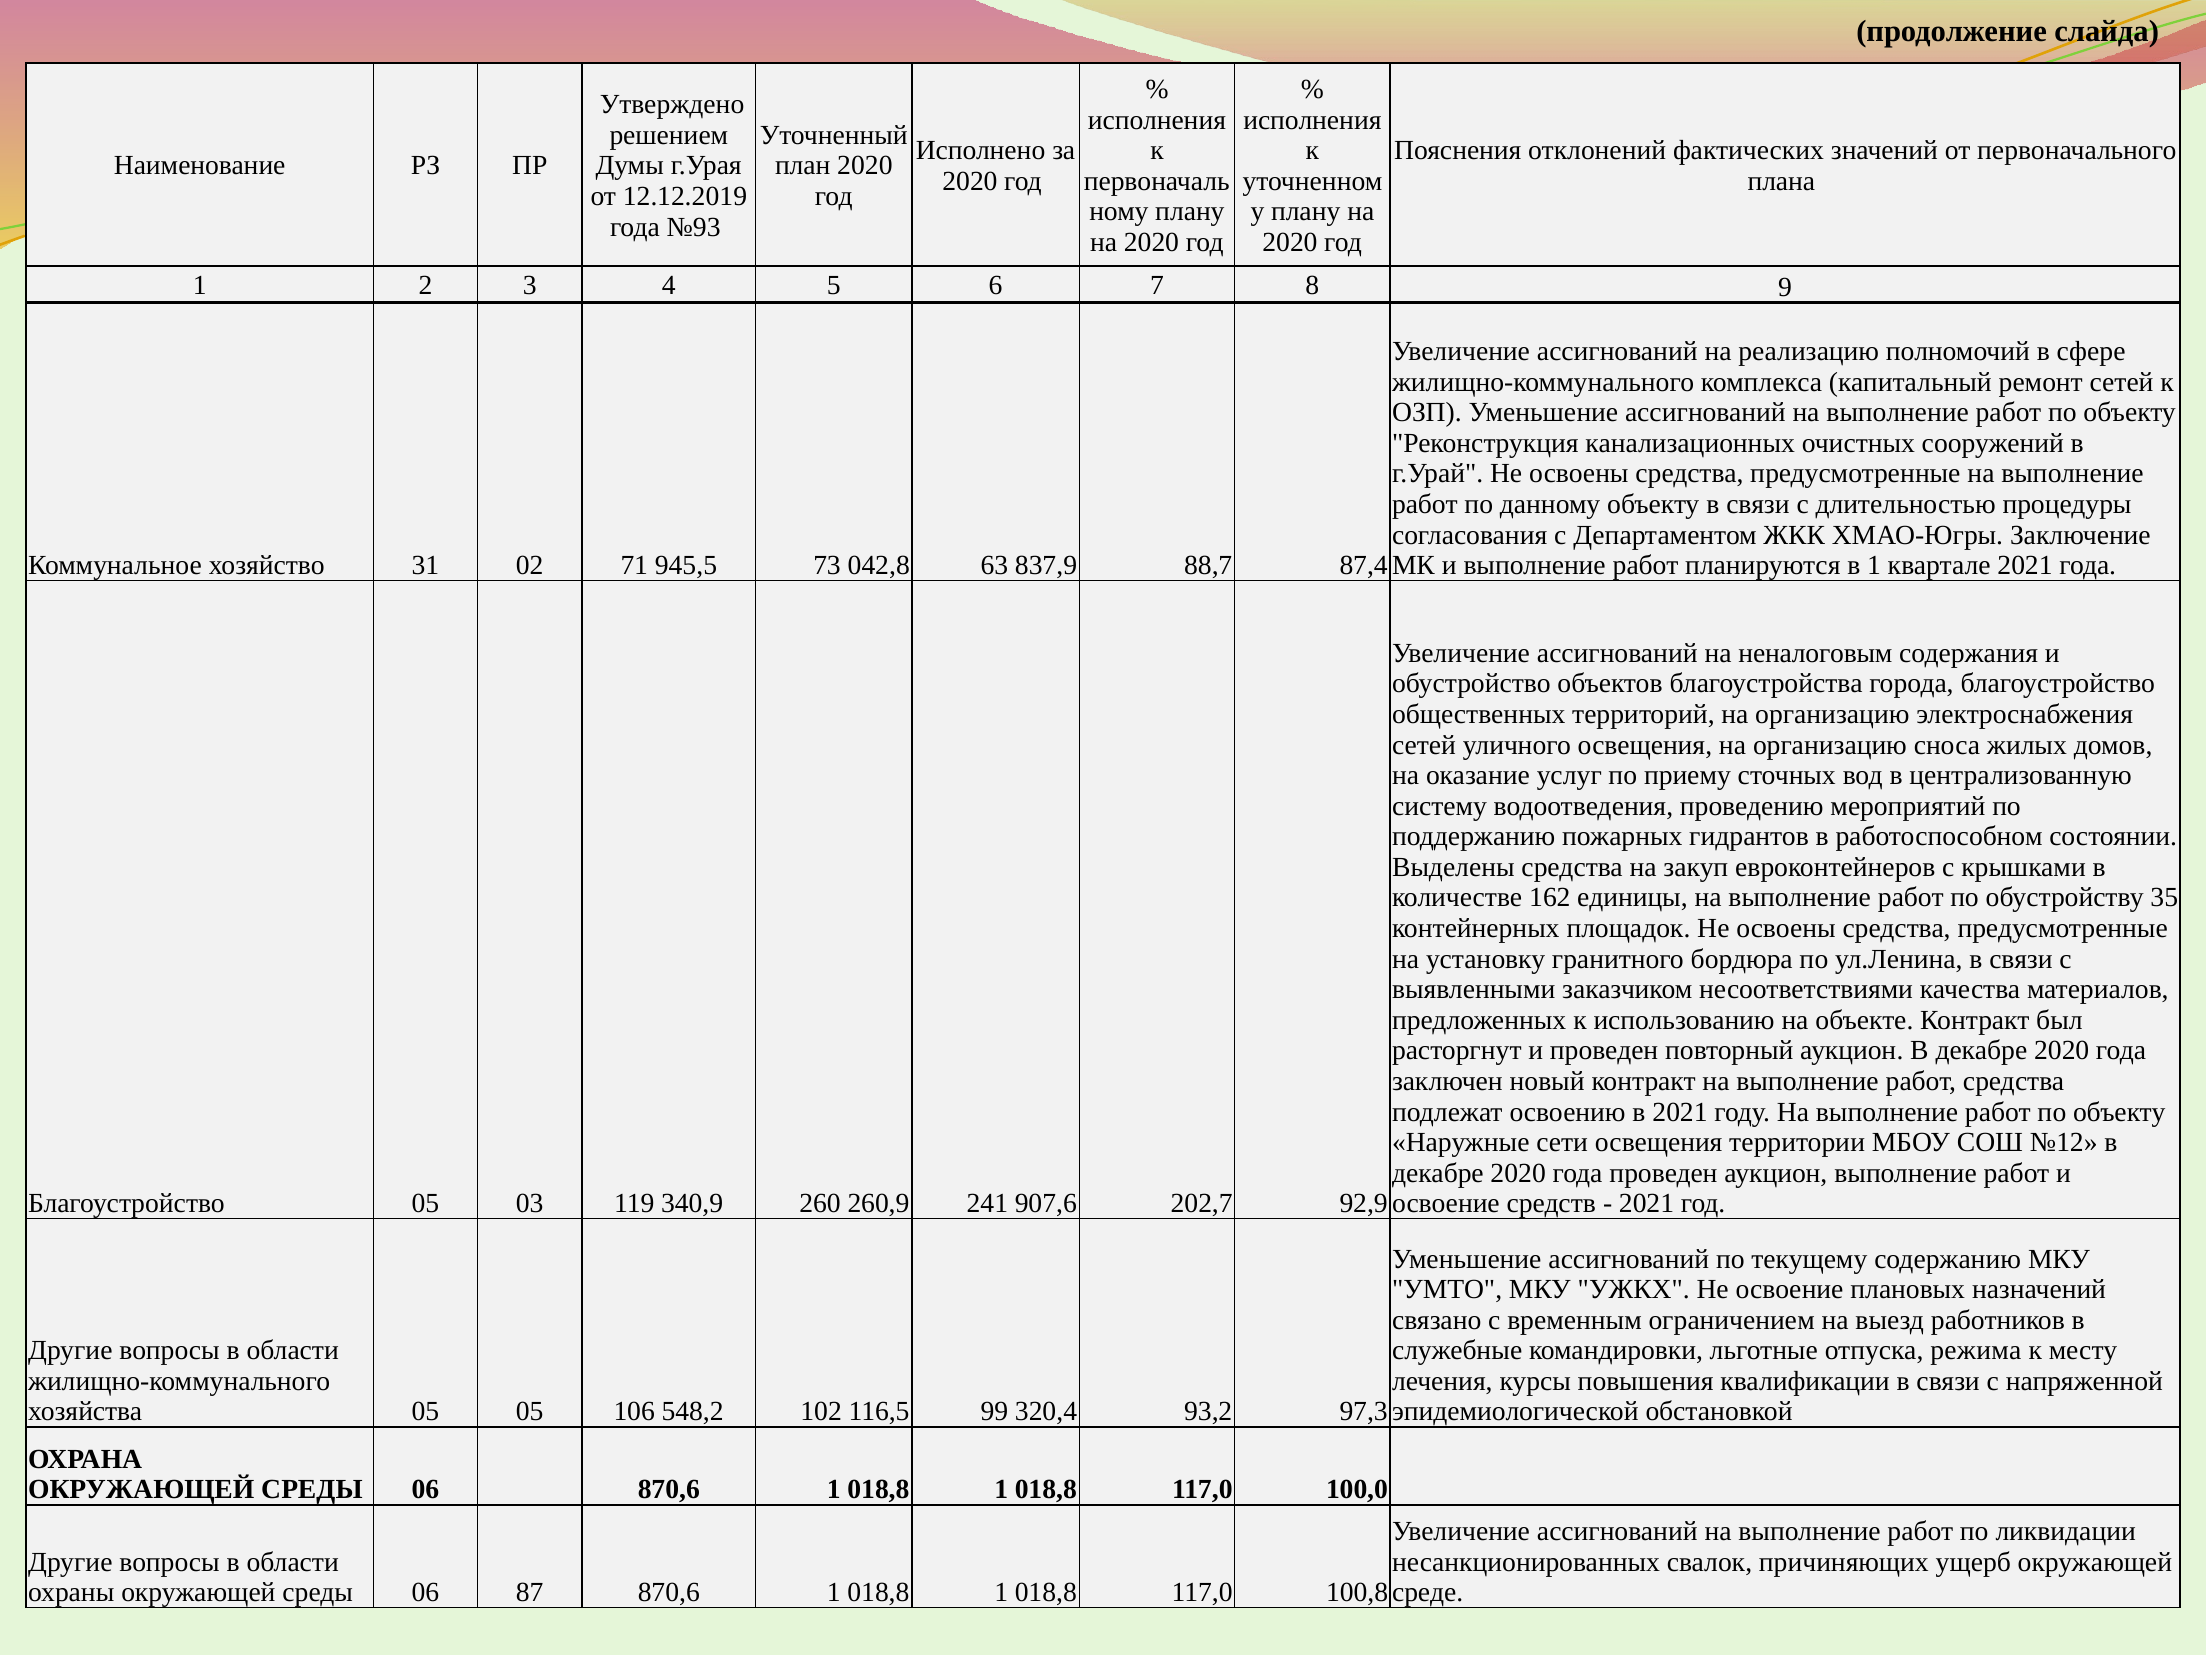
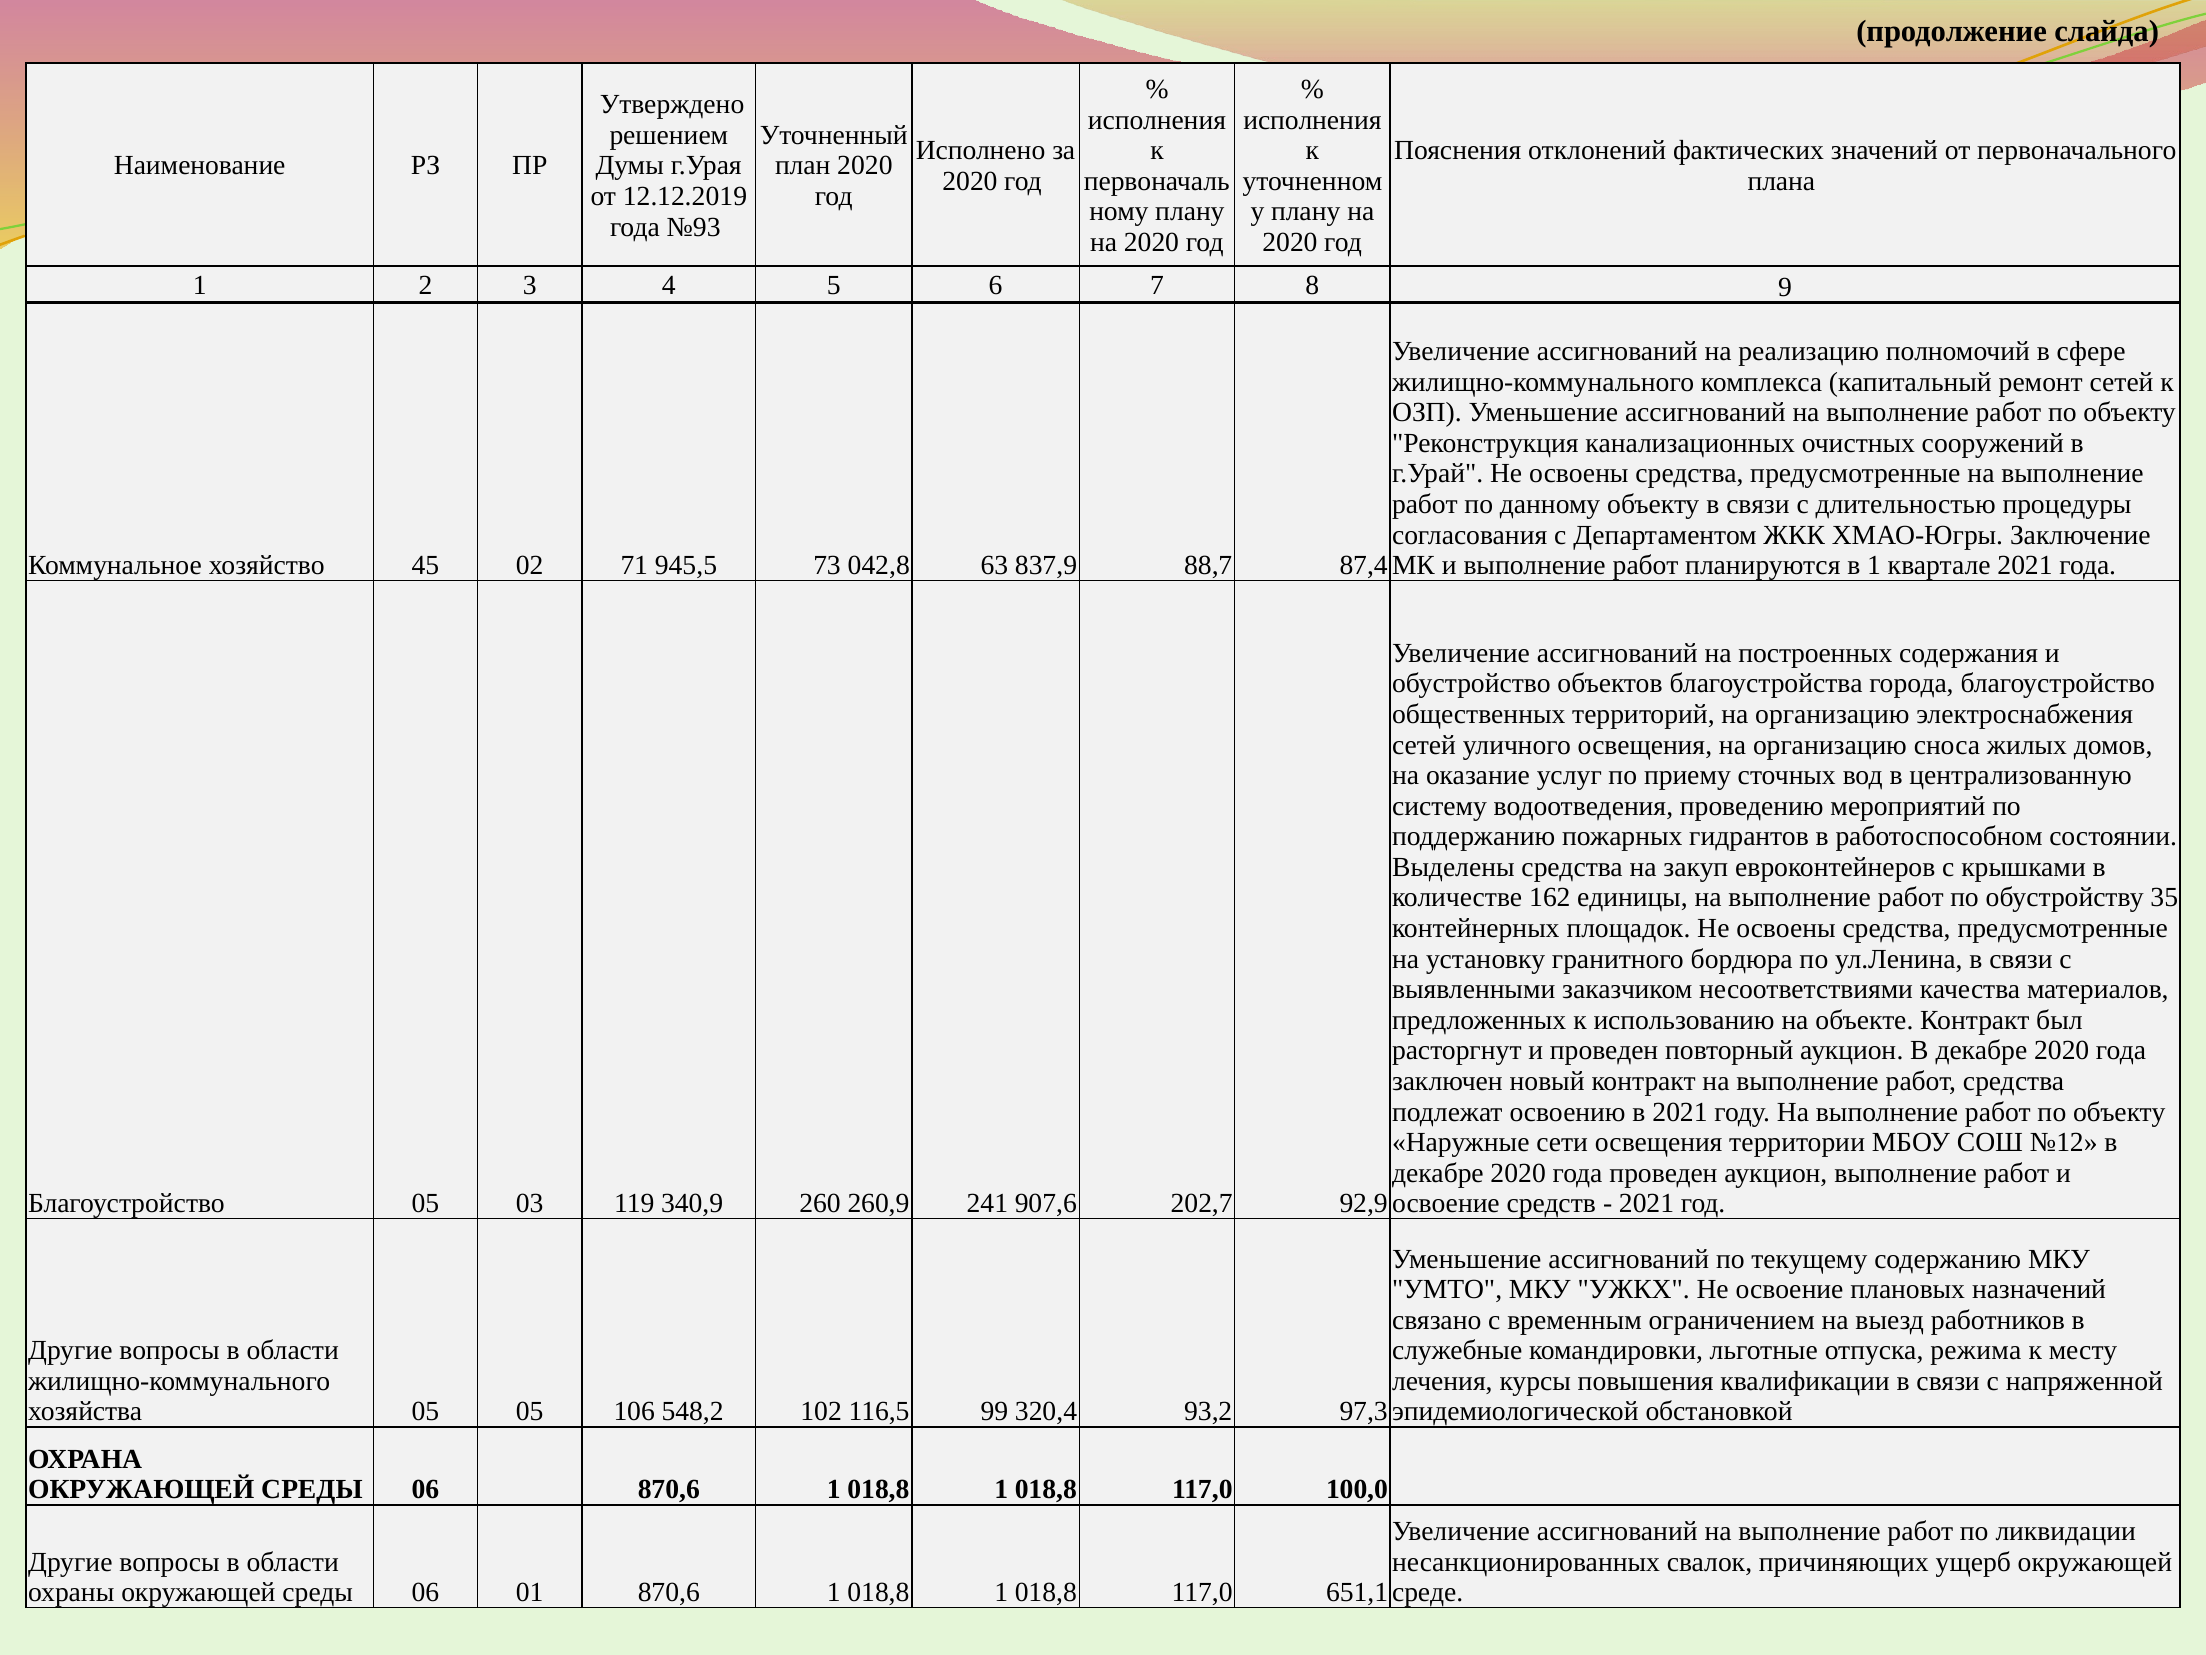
31: 31 -> 45 (425, 565)
неналоговым: неналоговым -> построенных (1815, 653)
87: 87 -> 01 (530, 1592)
100,8: 100,8 -> 651,1 (1357, 1592)
